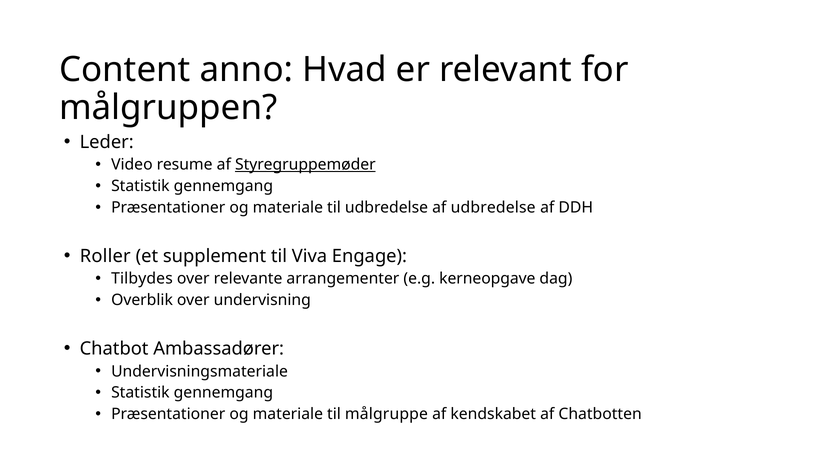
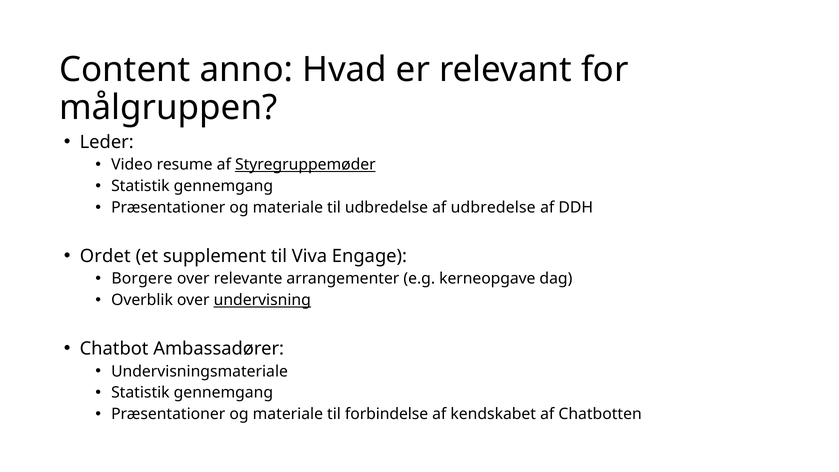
Roller: Roller -> Ordet (105, 256)
Tilbydes: Tilbydes -> Borgere (142, 279)
undervisning underline: none -> present (262, 300)
målgruppe: målgruppe -> forbindelse (387, 414)
